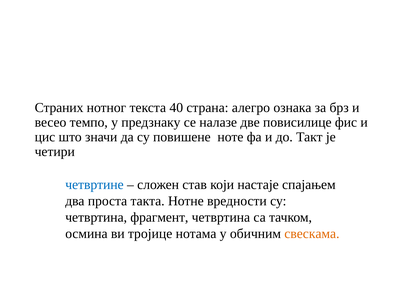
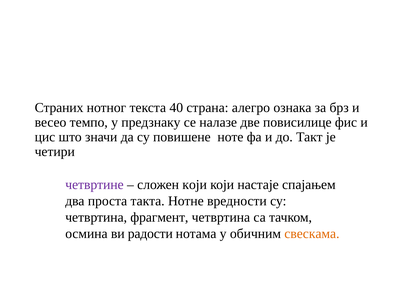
четвртине colour: blue -> purple (94, 185)
сложен став: став -> који (195, 185)
тројице: тројице -> радости (150, 234)
